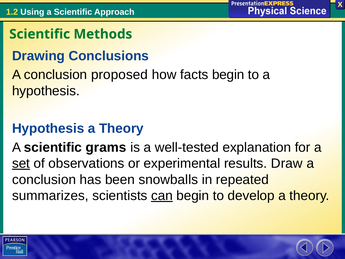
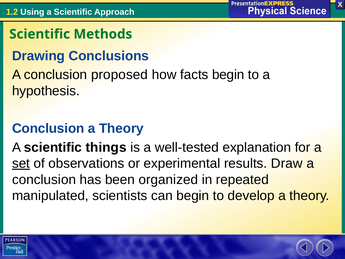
Hypothesis: Hypothesis -> Conclusion (48, 128)
grams: grams -> things (106, 147)
snowballs: snowballs -> organized (168, 179)
summarizes: summarizes -> manipulated (50, 196)
can underline: present -> none (162, 196)
